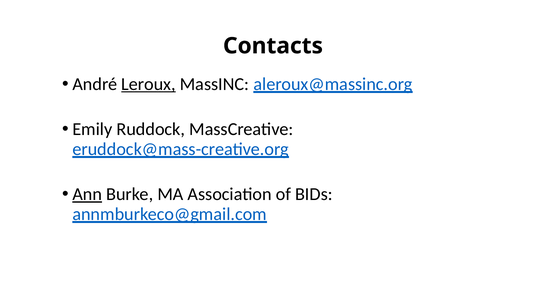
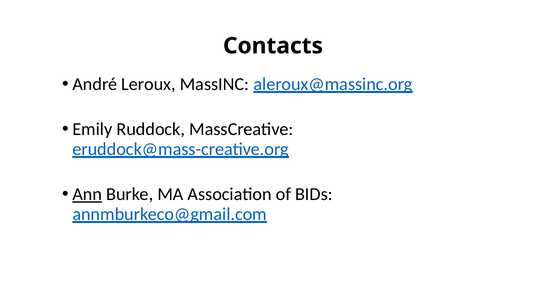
Leroux underline: present -> none (148, 84)
